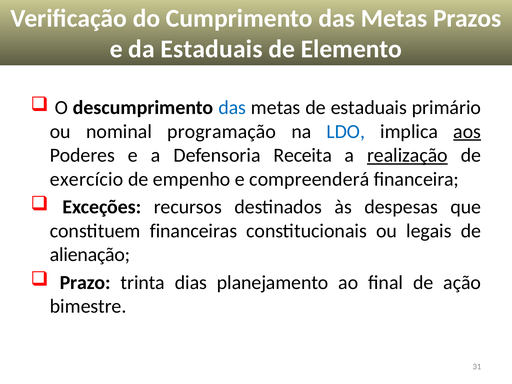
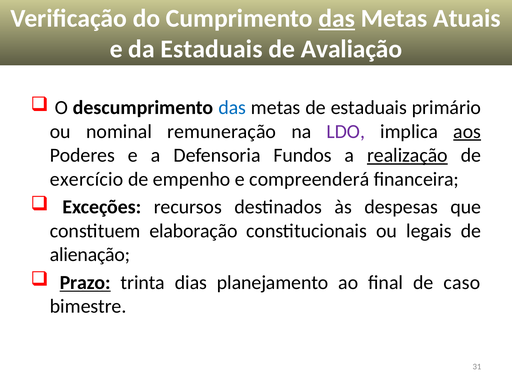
das underline: none -> present (337, 18)
Prazos: Prazos -> Atuais (467, 18)
Elemento: Elemento -> Avaliação (352, 49)
programação: programação -> remuneração (222, 132)
LDO colour: blue -> purple (346, 132)
Receita: Receita -> Fundos (303, 155)
financeiras: financeiras -> elaboração (194, 231)
Prazo underline: none -> present (85, 283)
ação: ação -> caso (462, 283)
